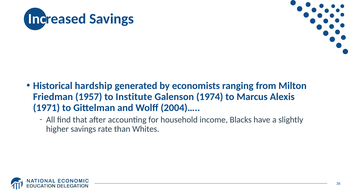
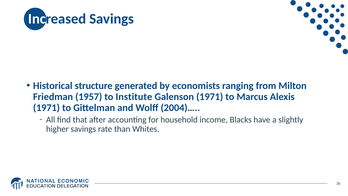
hardship: hardship -> structure (94, 86)
Galenson 1974: 1974 -> 1971 (210, 97)
